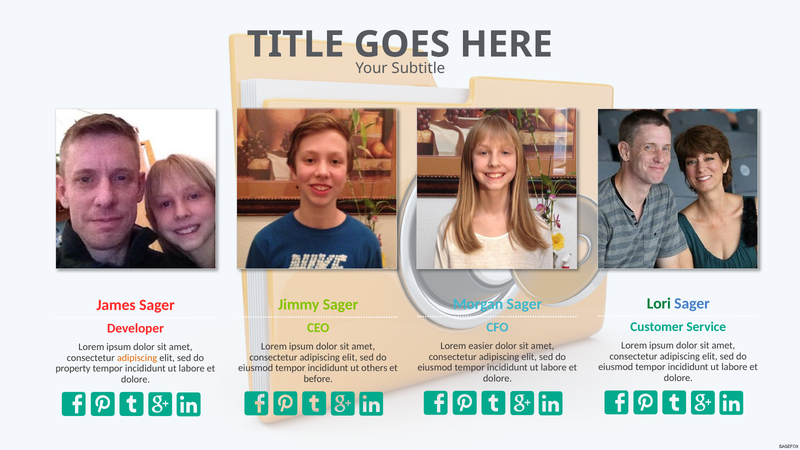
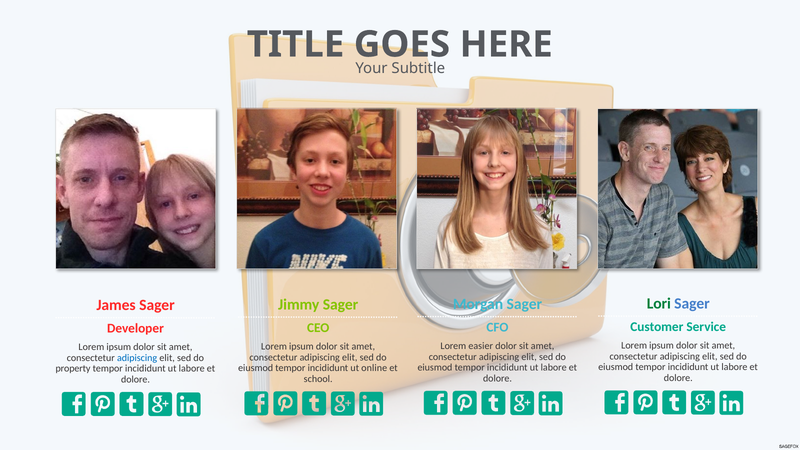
adipiscing colour: orange -> blue (137, 358)
others: others -> online (374, 368)
before: before -> school (318, 379)
